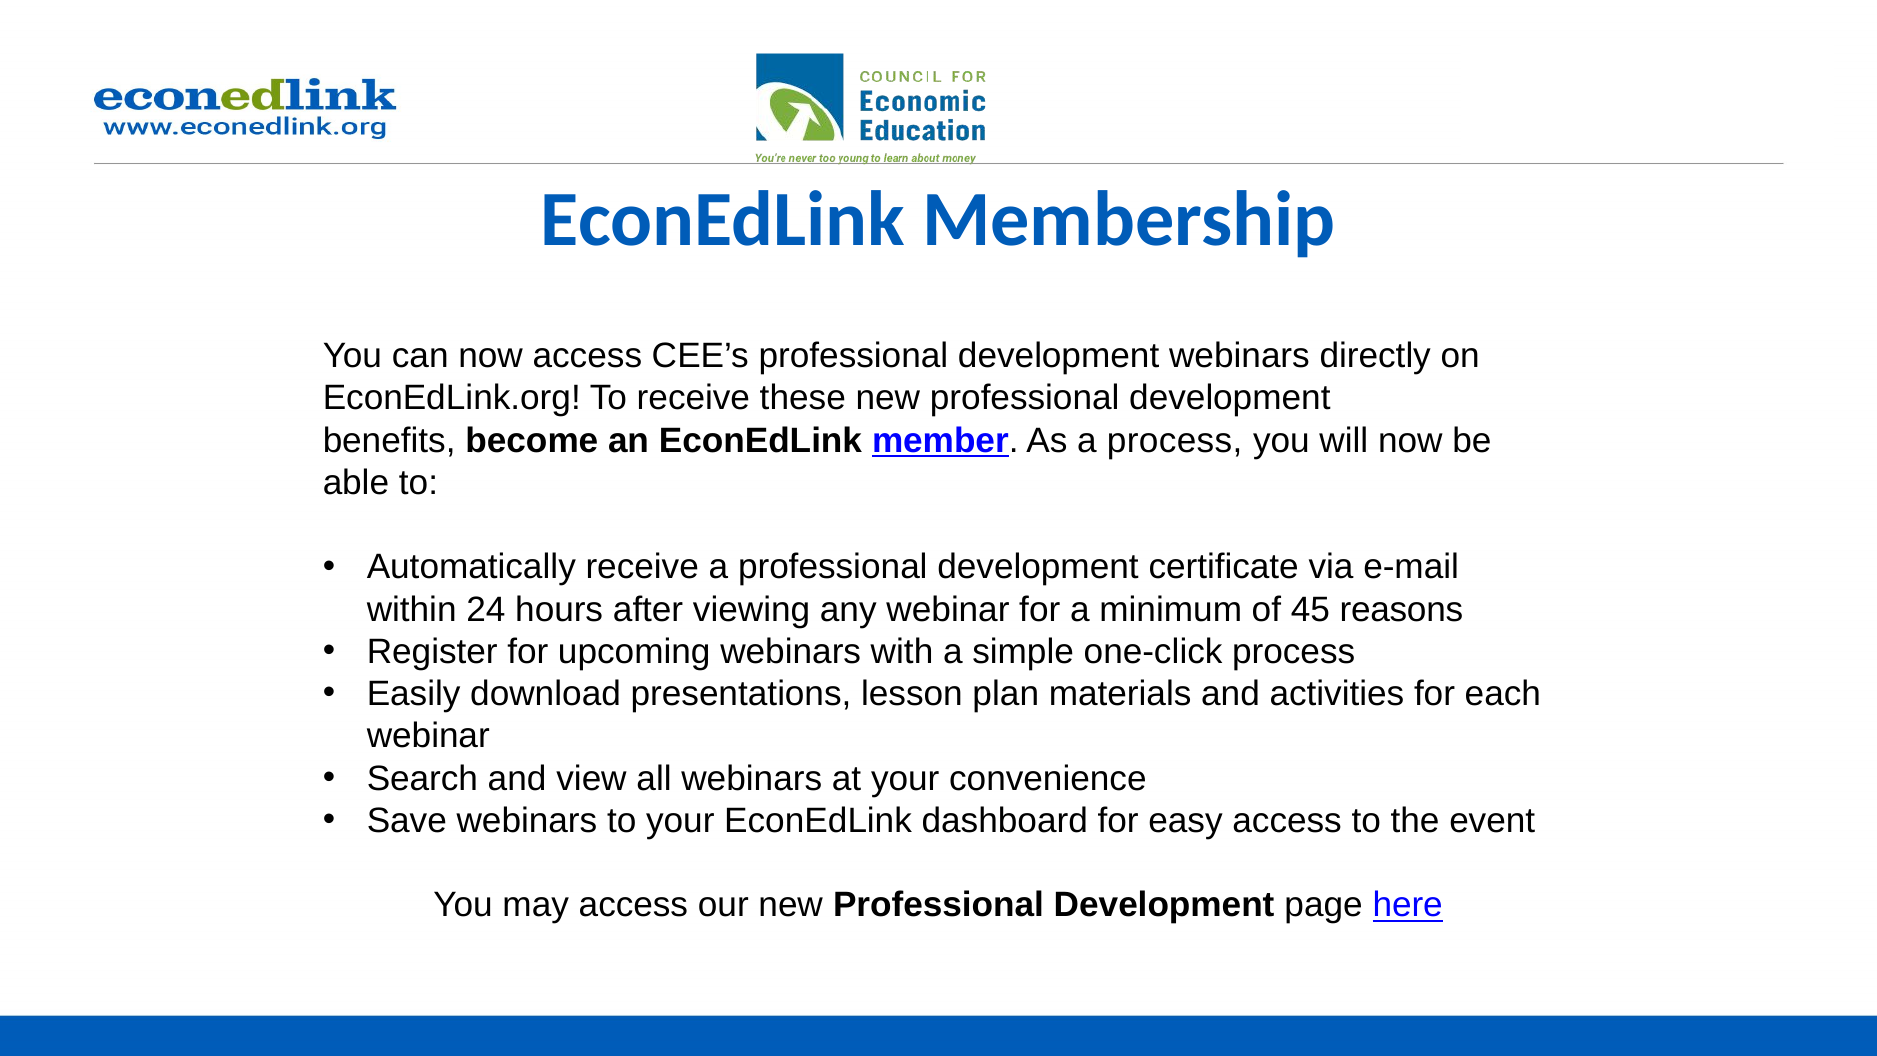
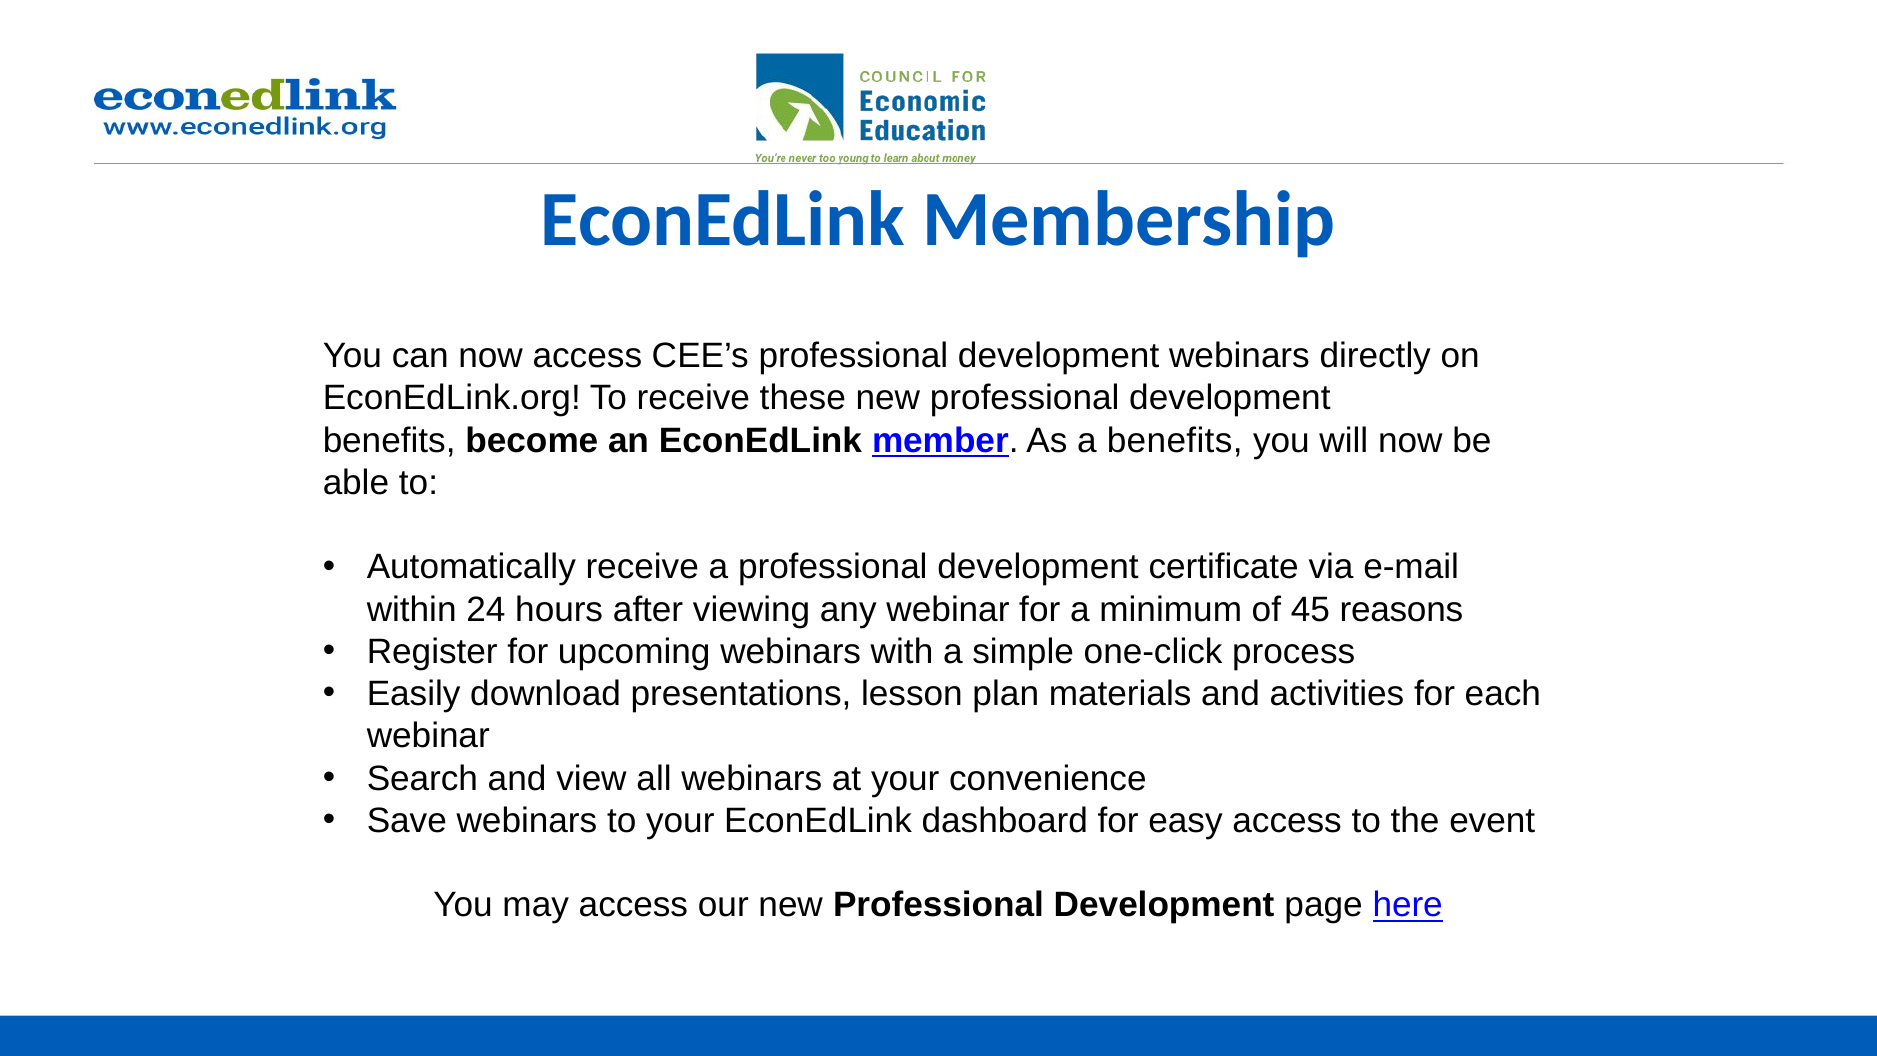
a process: process -> benefits (1175, 441)
